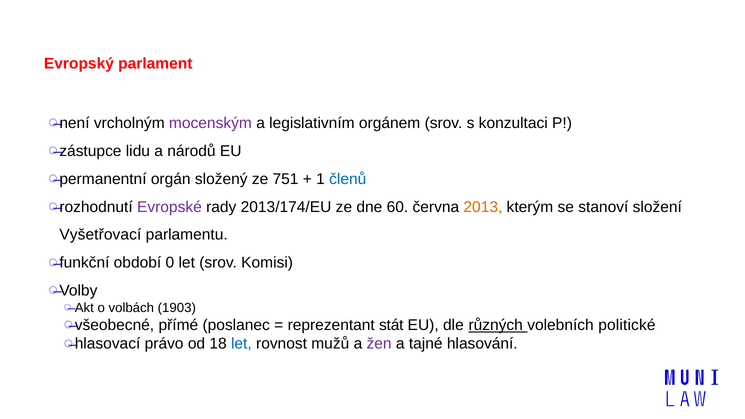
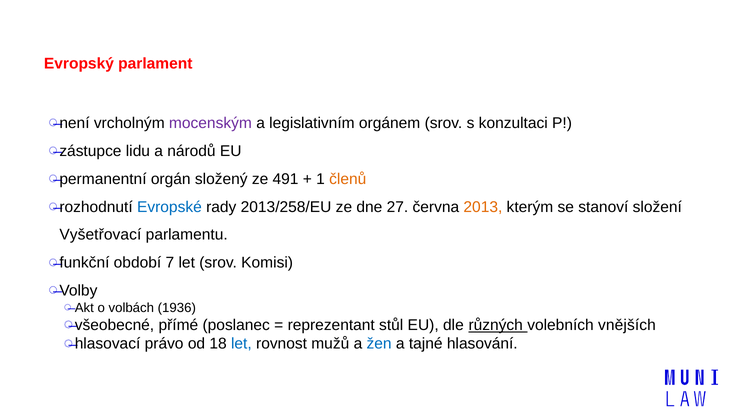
751: 751 -> 491 (286, 179)
členů colour: blue -> orange (348, 179)
Evropské colour: purple -> blue (169, 207)
2013/174/EU: 2013/174/EU -> 2013/258/EU (286, 207)
60: 60 -> 27 (397, 207)
0: 0 -> 7 (170, 263)
1903: 1903 -> 1936 (177, 308)
stát: stát -> stůl (391, 325)
politické: politické -> vnějších (627, 325)
žen colour: purple -> blue (379, 344)
